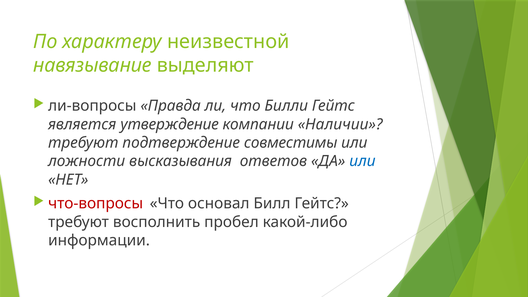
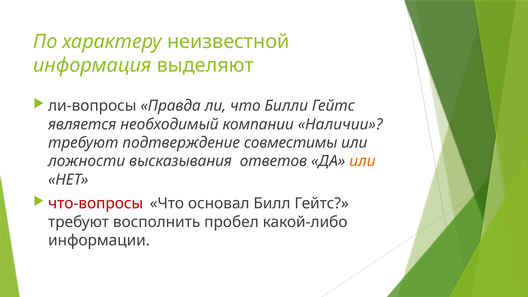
навязывание: навязывание -> информация (92, 65)
утверждение: утверждение -> необходимый (169, 124)
или colour: blue -> orange (362, 161)
